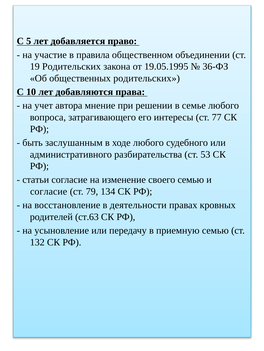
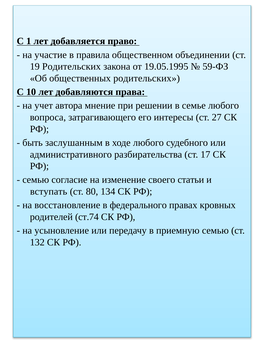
5: 5 -> 1 (29, 41)
36-ФЗ: 36-ФЗ -> 59-ФЗ (215, 67)
77: 77 -> 27 (217, 118)
53: 53 -> 17 (205, 155)
статьи: статьи -> семью (36, 180)
своего семью: семью -> статьи (191, 180)
согласие: согласие -> вступать (49, 192)
79: 79 -> 80 (92, 192)
деятельности: деятельности -> федерального (138, 206)
ст.63: ст.63 -> ст.74 (87, 217)
